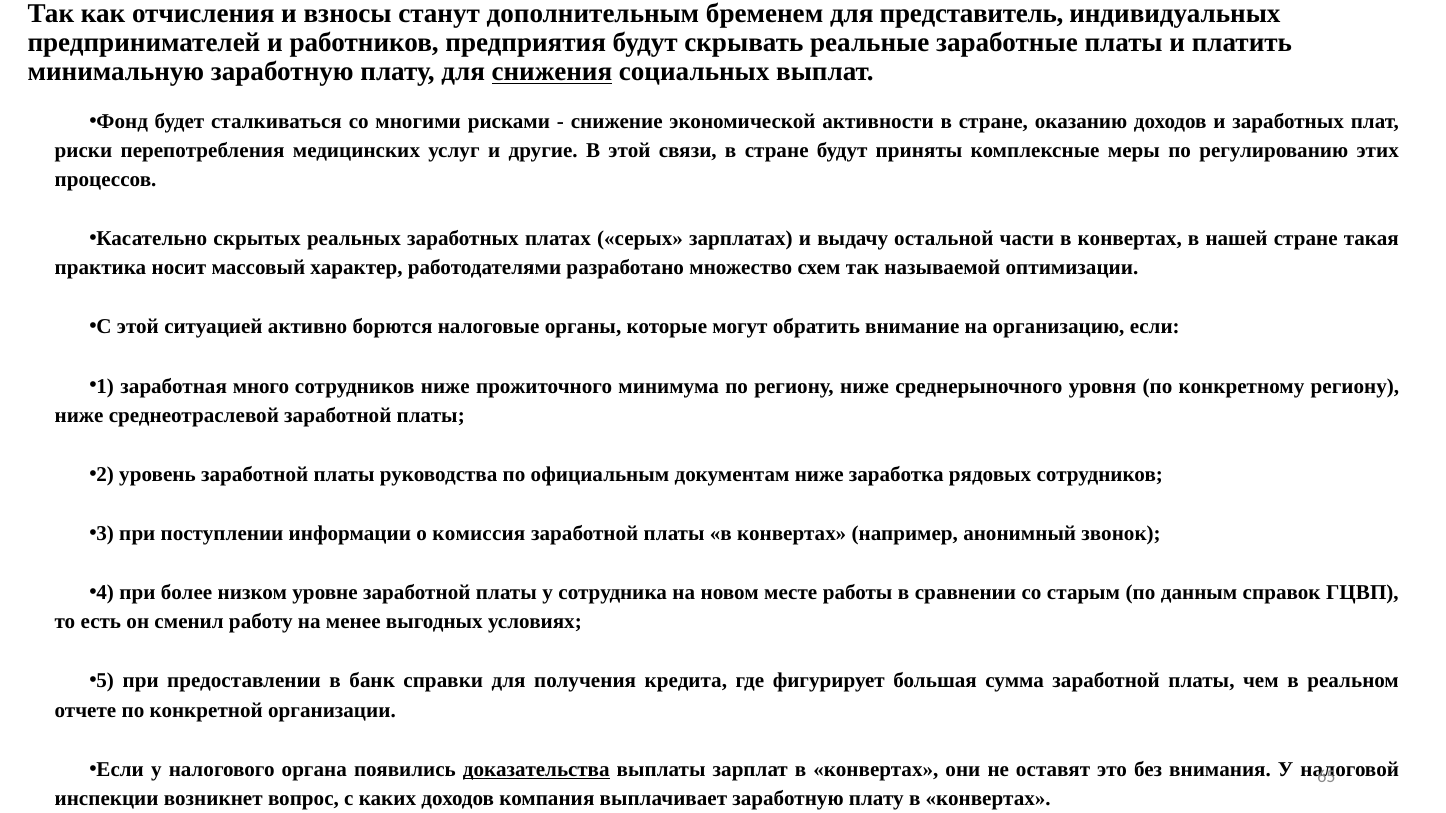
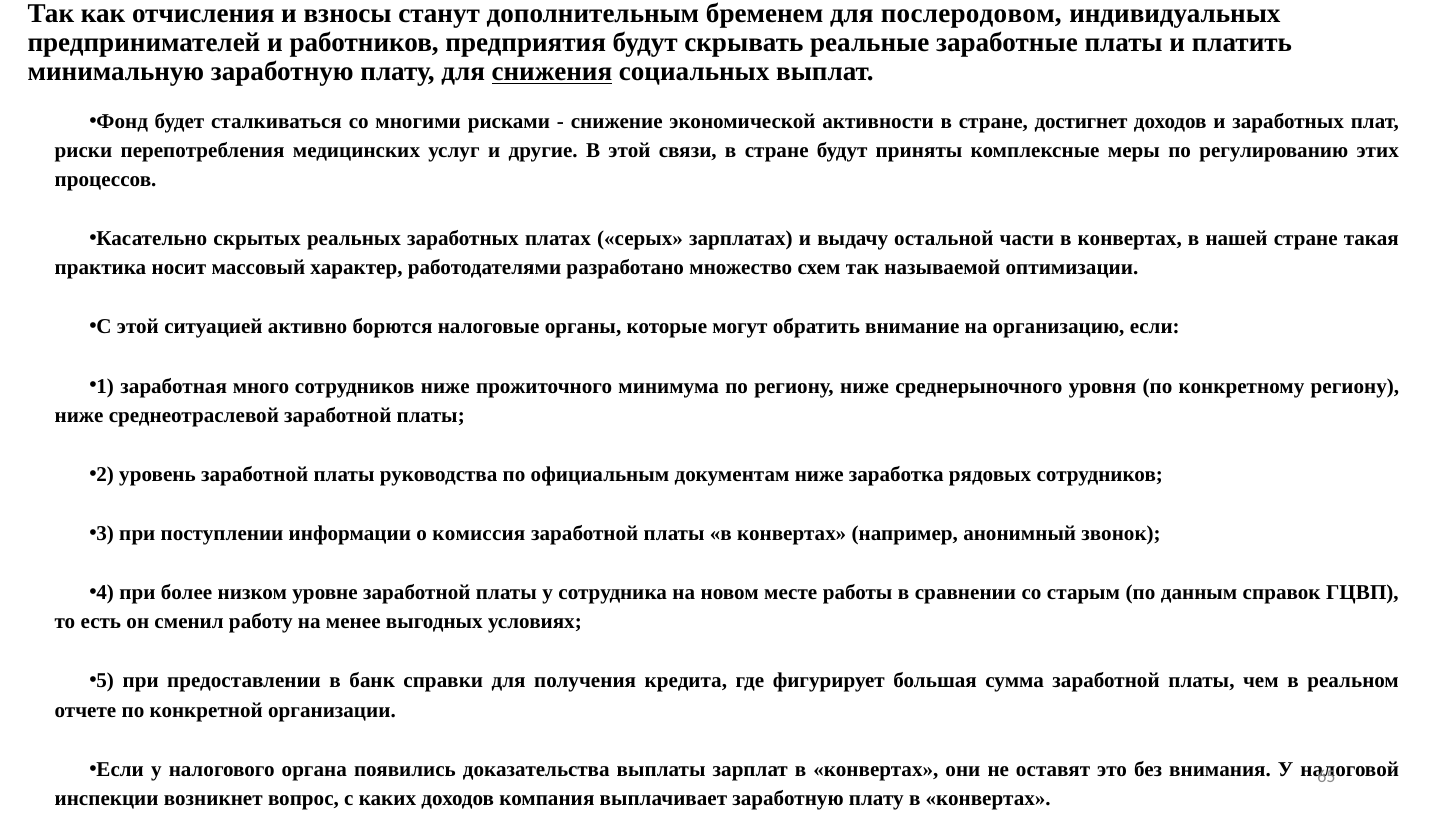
представитель: представитель -> послеродовом (971, 13)
оказанию: оказанию -> достигнет (1081, 121)
доказательства underline: present -> none (536, 770)
